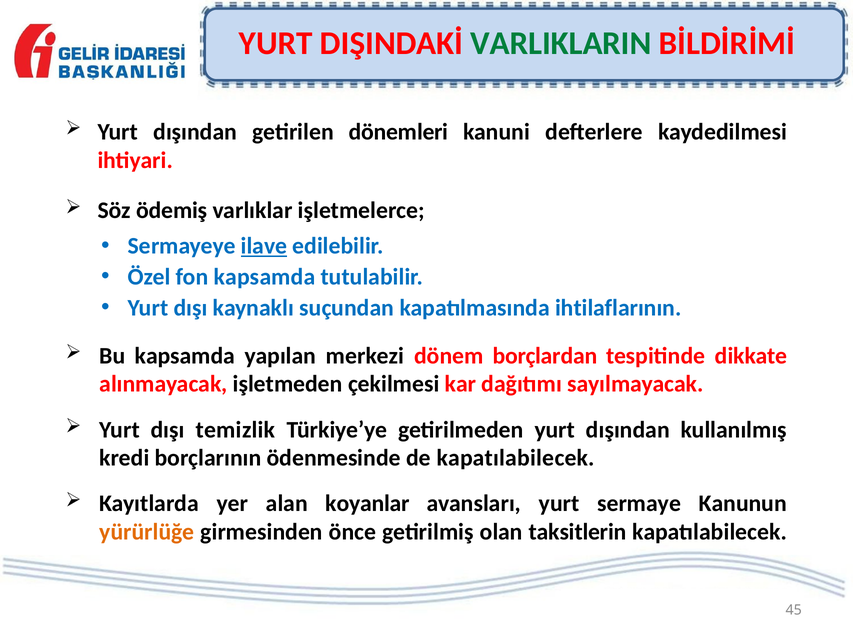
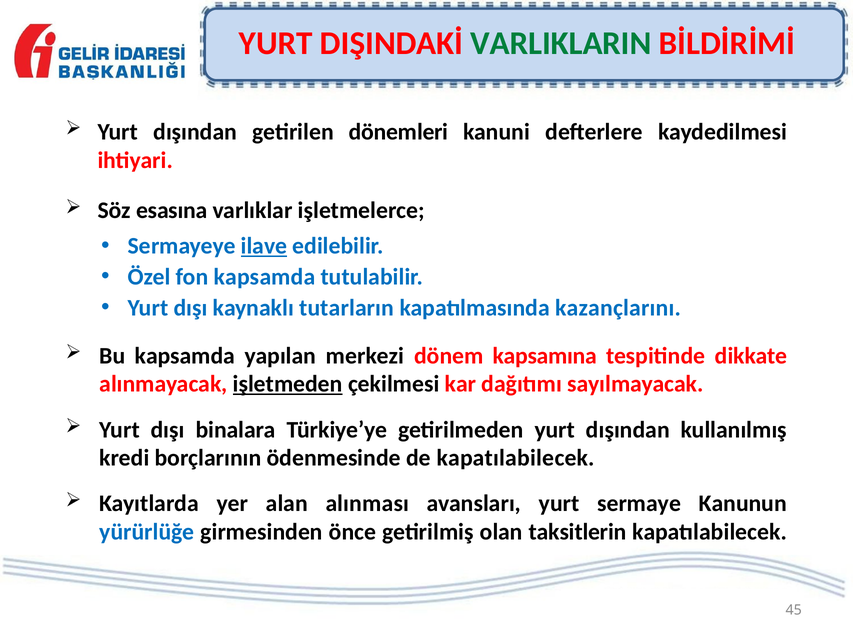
ödemiş: ödemiş -> esasına (172, 210)
suçundan: suçundan -> tutarların (347, 308)
ihtilaflarının: ihtilaflarının -> kazançlarını (618, 308)
borçlardan: borçlardan -> kapsamına (545, 356)
işletmeden underline: none -> present (288, 384)
temizlik: temizlik -> binalara (236, 430)
koyanlar: koyanlar -> alınması (367, 503)
yürürlüğe colour: orange -> blue (147, 532)
